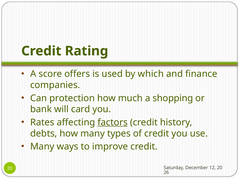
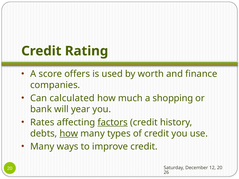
which: which -> worth (151, 74)
protection: protection -> calculated (72, 98)
card: card -> year (81, 109)
how underline: none -> present (69, 134)
